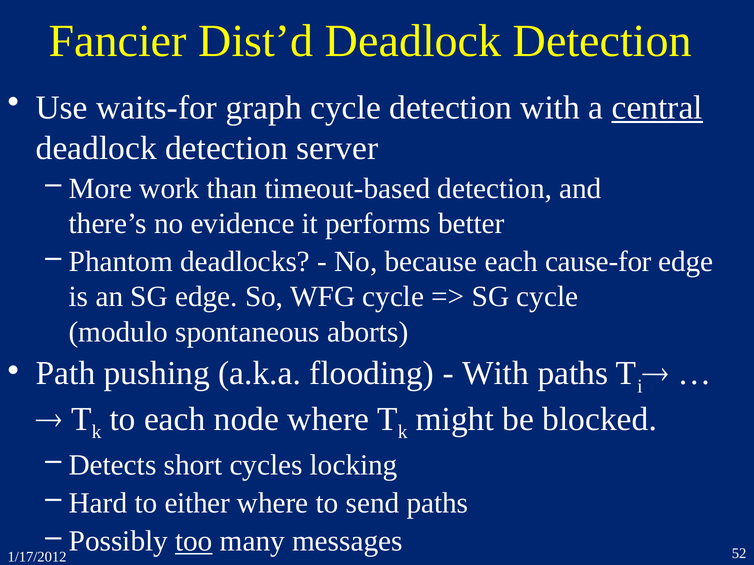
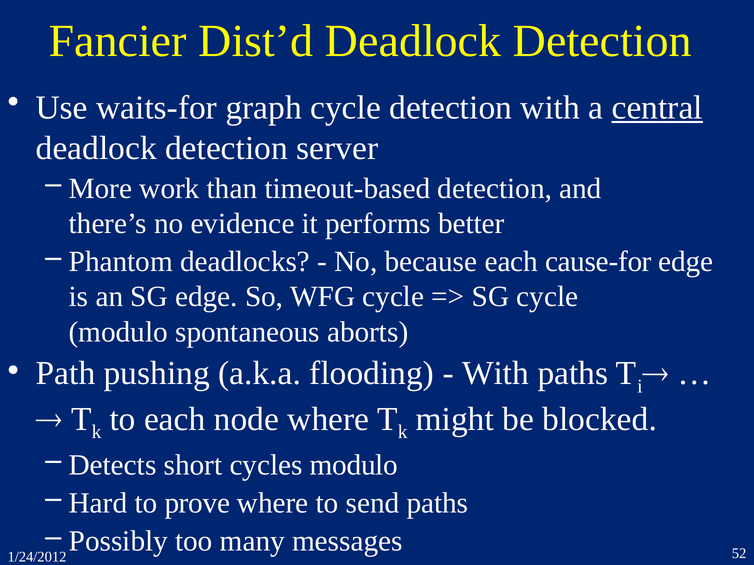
cycles locking: locking -> modulo (354, 465)
either: either -> prove (197, 503)
too underline: present -> none (194, 542)
1/17/2012: 1/17/2012 -> 1/24/2012 (37, 557)
